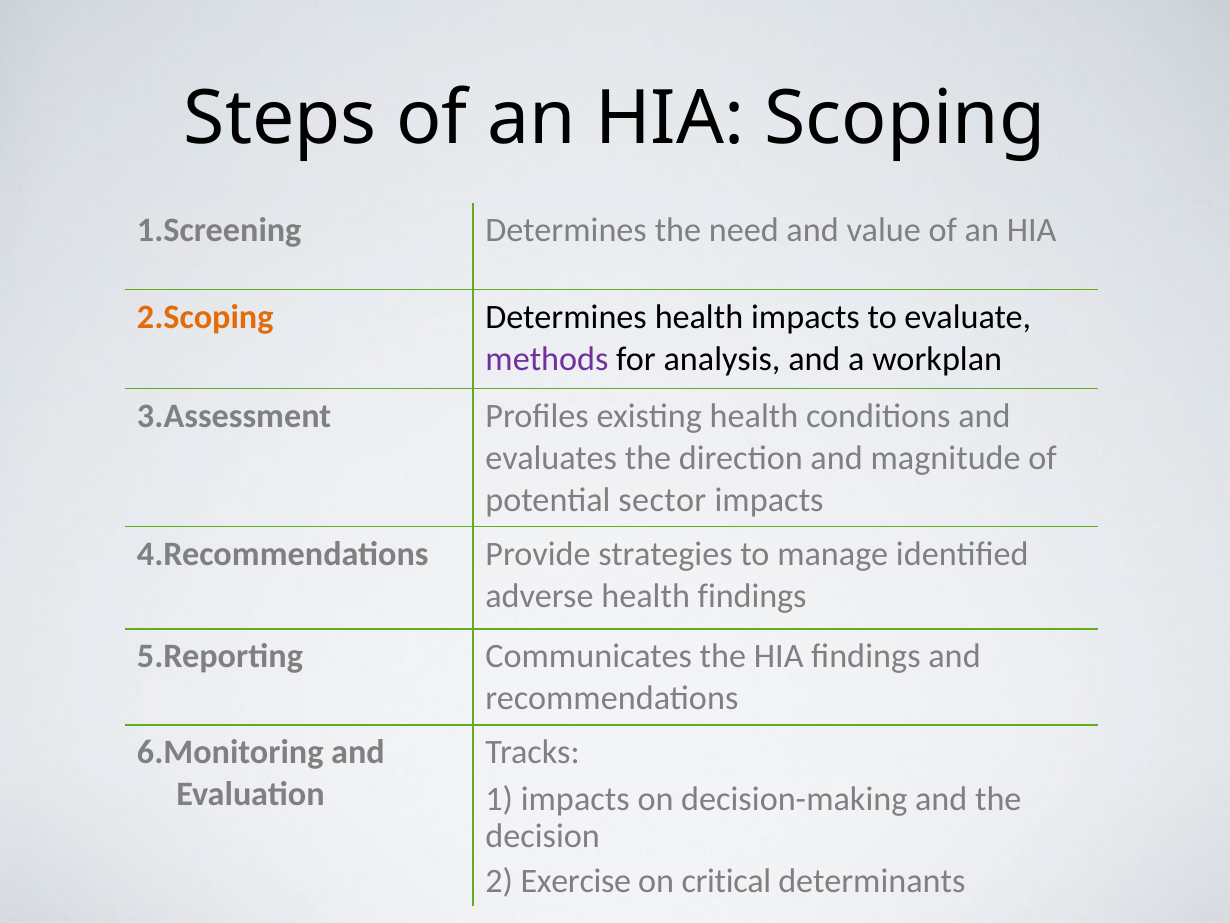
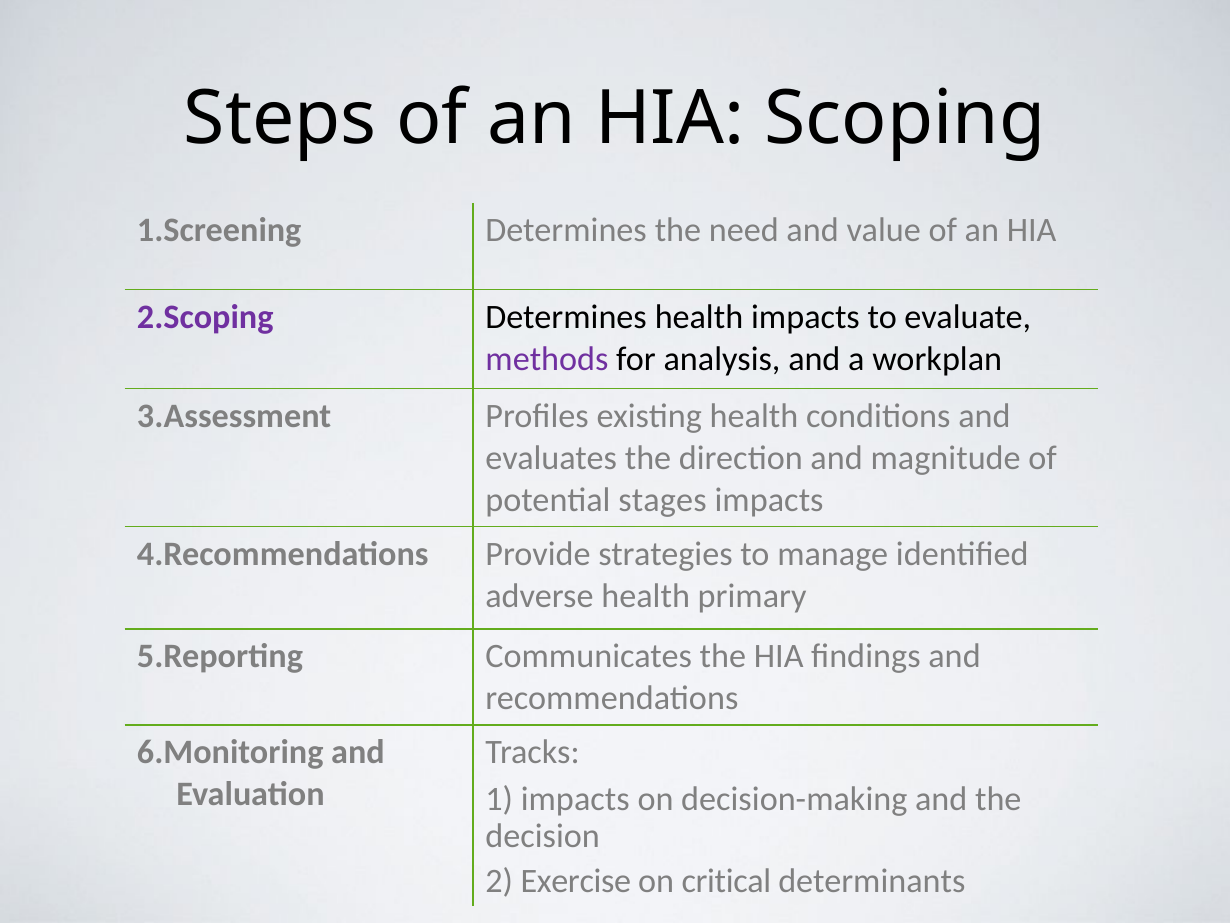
2.Scoping colour: orange -> purple (205, 317)
sector: sector -> stages (662, 500)
health findings: findings -> primary (752, 596)
